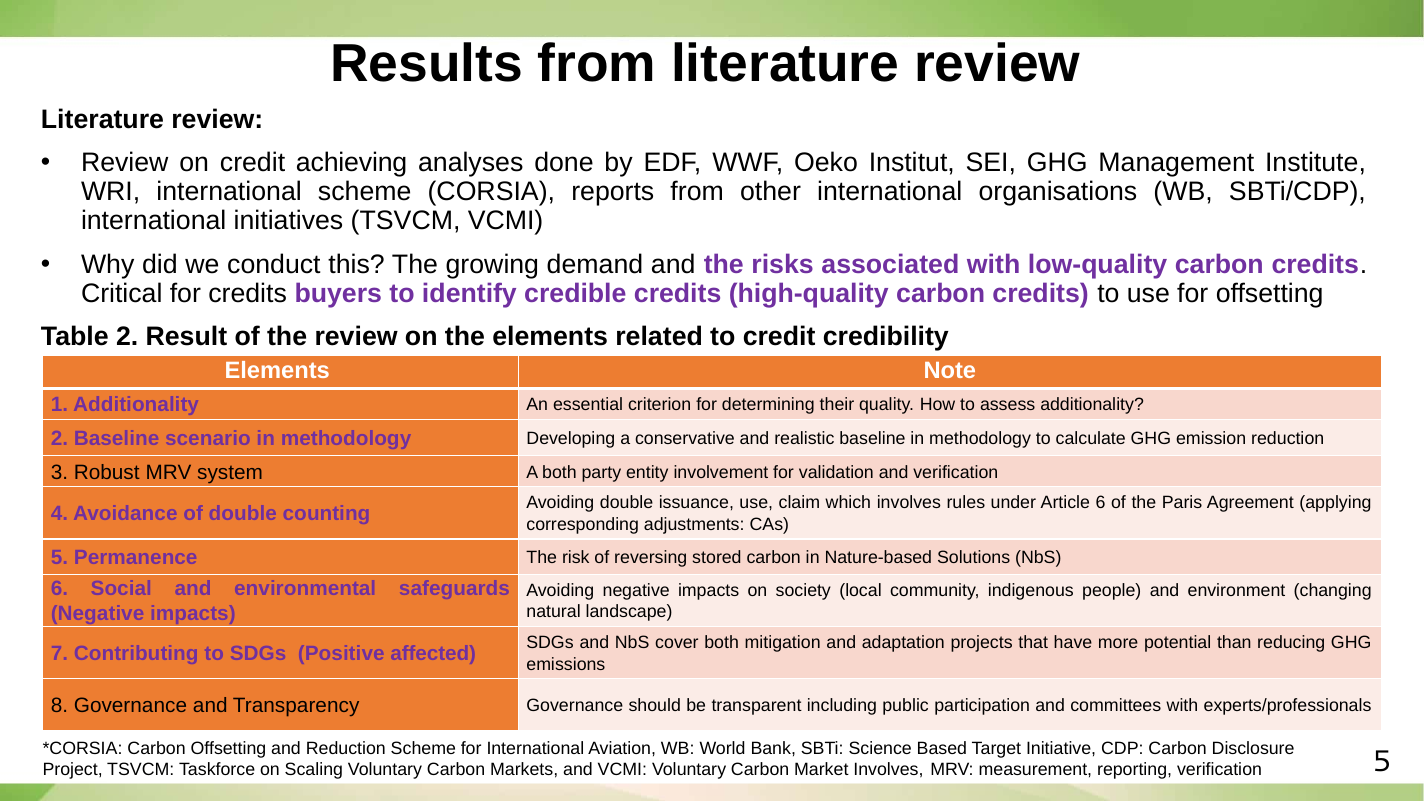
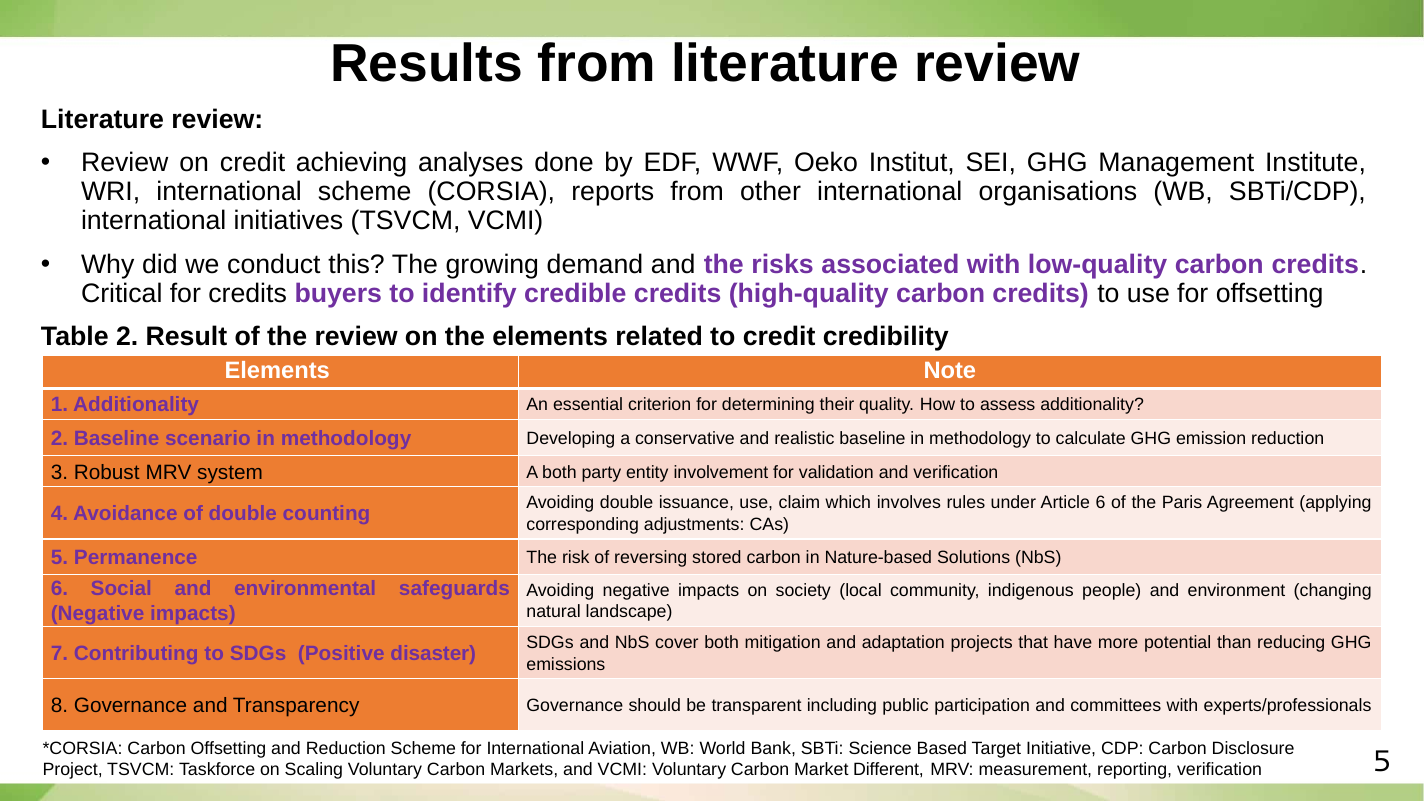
affected: affected -> disaster (433, 654)
Market Involves: Involves -> Different (888, 770)
